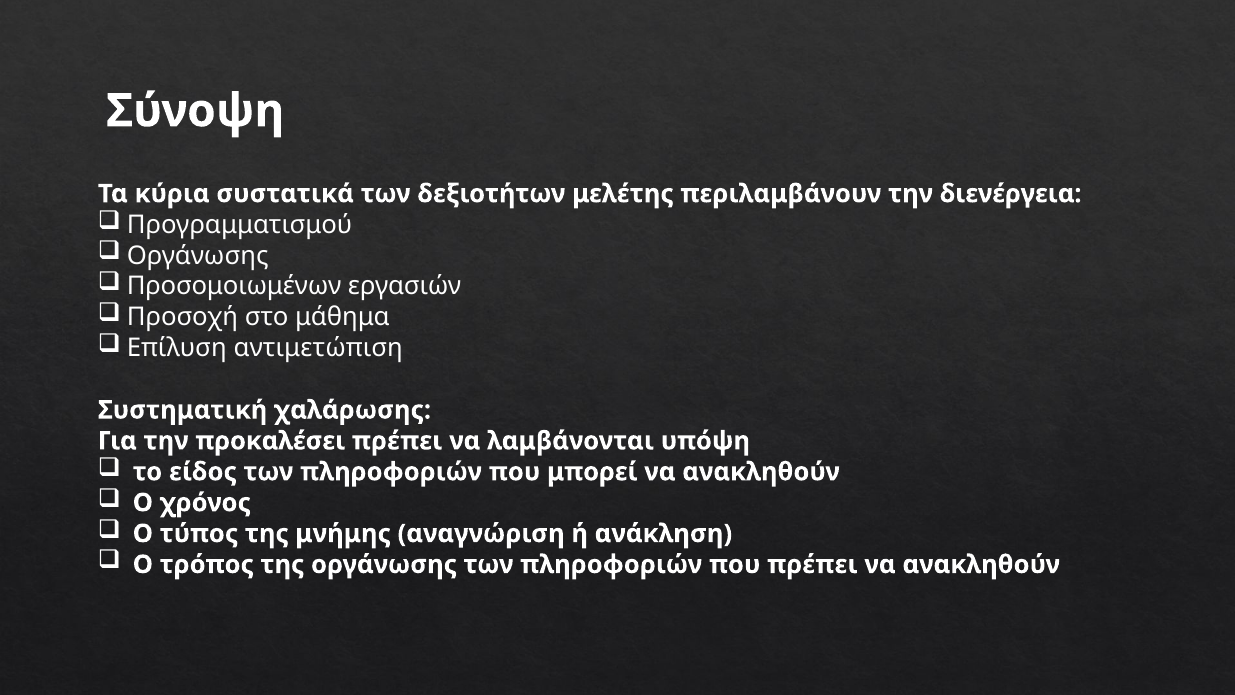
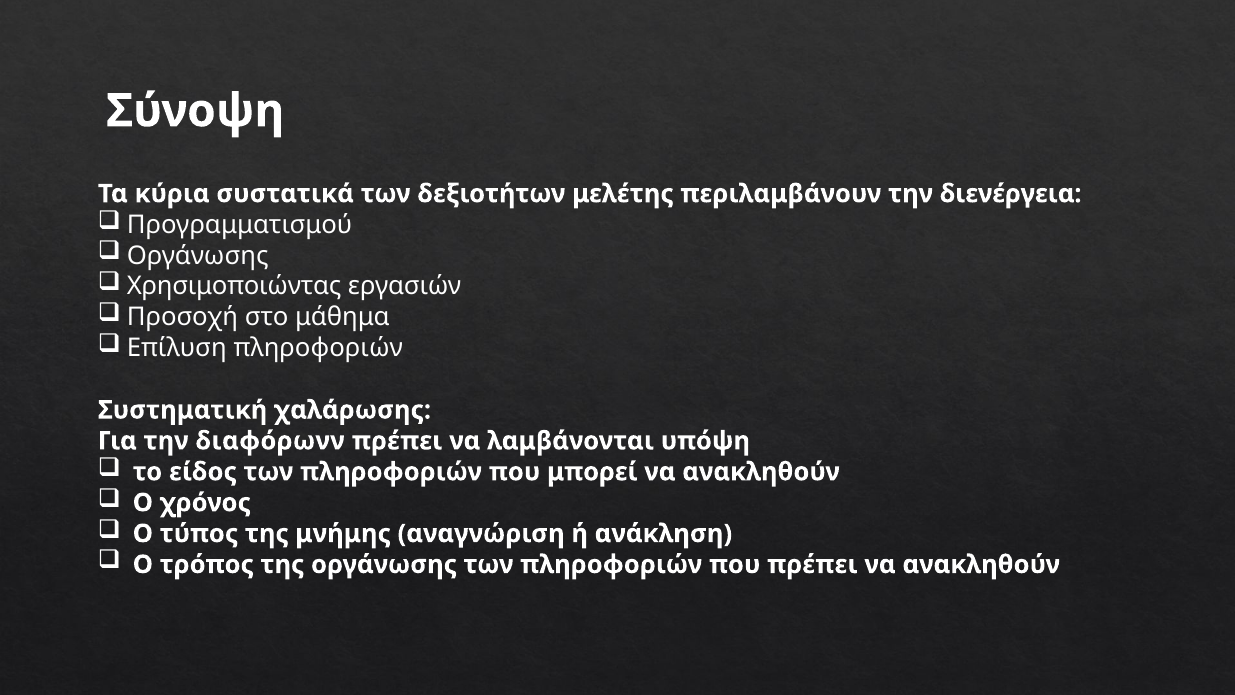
Προσομοιωμένων: Προσομοιωμένων -> Χρησιμοποιώντας (234, 286)
Επίλυση αντιμετώπιση: αντιμετώπιση -> πληροφοριών (318, 348)
προκαλέσει: προκαλέσει -> διαφόρωνν (270, 441)
